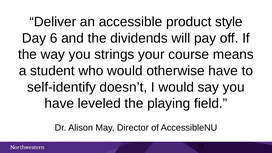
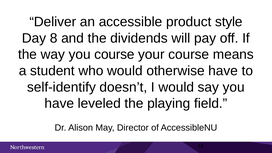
6: 6 -> 8 (54, 38)
you strings: strings -> course (114, 55)
